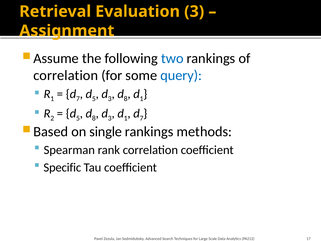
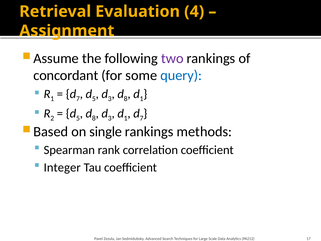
Evaluation 3: 3 -> 4 (194, 11)
two colour: blue -> purple (172, 58)
correlation: correlation -> concordant (66, 75)
Specific: Specific -> Integer (62, 167)
